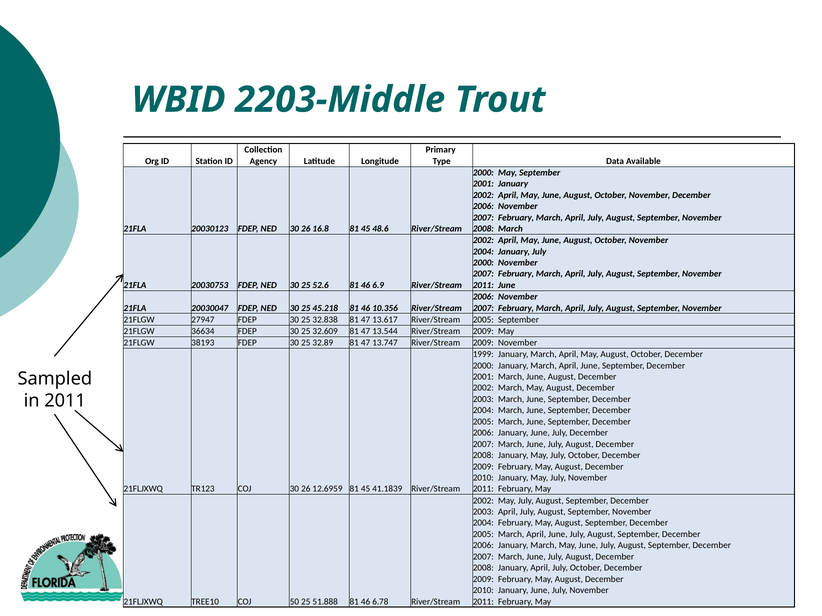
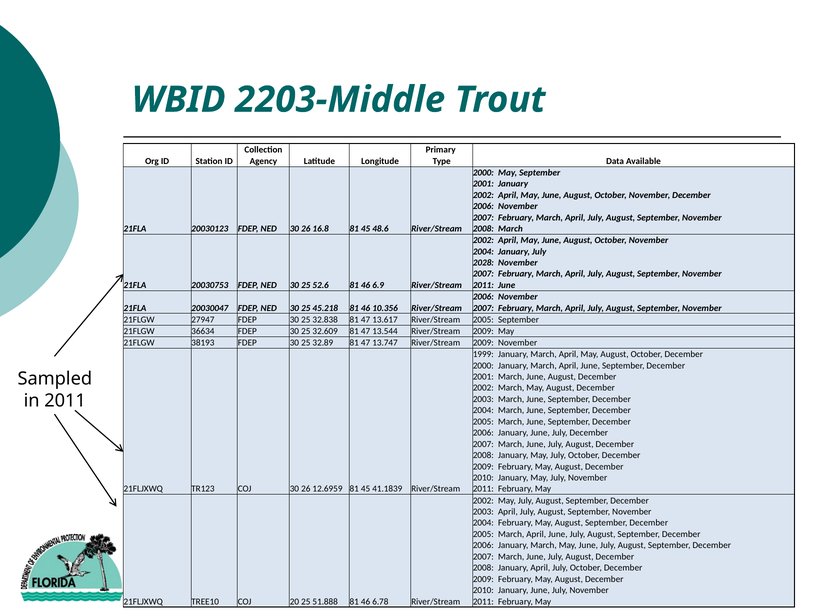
2000: 2000 -> 2028 (483, 263)
50: 50 -> 20 (294, 602)
